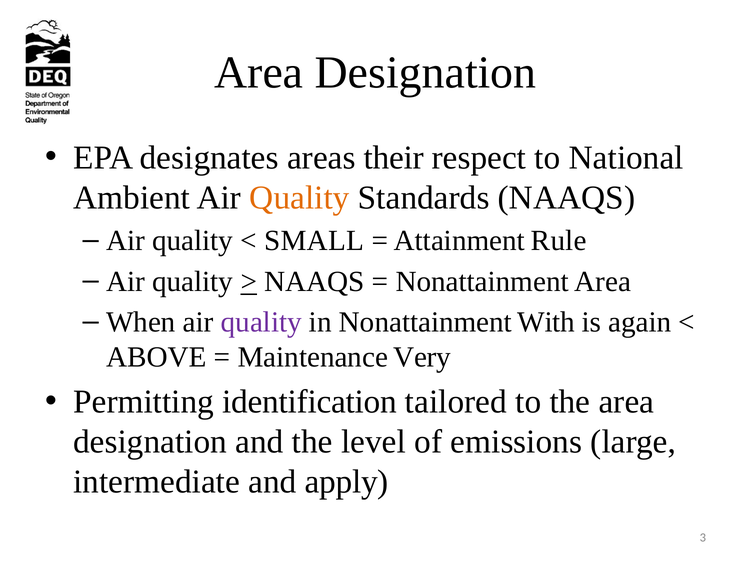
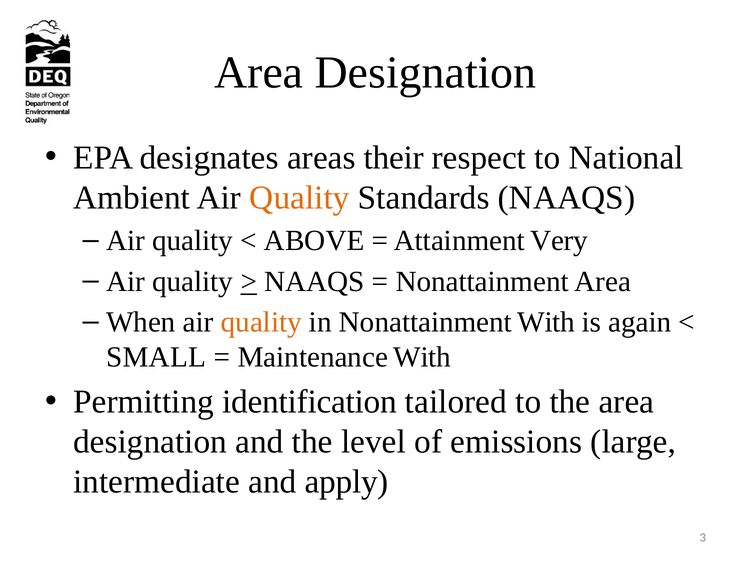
SMALL: SMALL -> ABOVE (314, 241)
Rule: Rule -> Very (559, 241)
quality colour: purple -> orange (261, 322)
ABOVE: ABOVE -> SMALL (156, 357)
Maintenance Very: Very -> With (422, 357)
